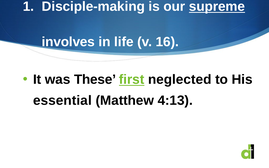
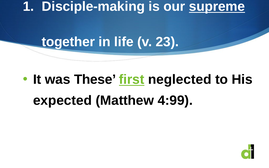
involves: involves -> together (68, 42)
16: 16 -> 23 (167, 42)
essential: essential -> expected (62, 101)
4:13: 4:13 -> 4:99 (175, 101)
